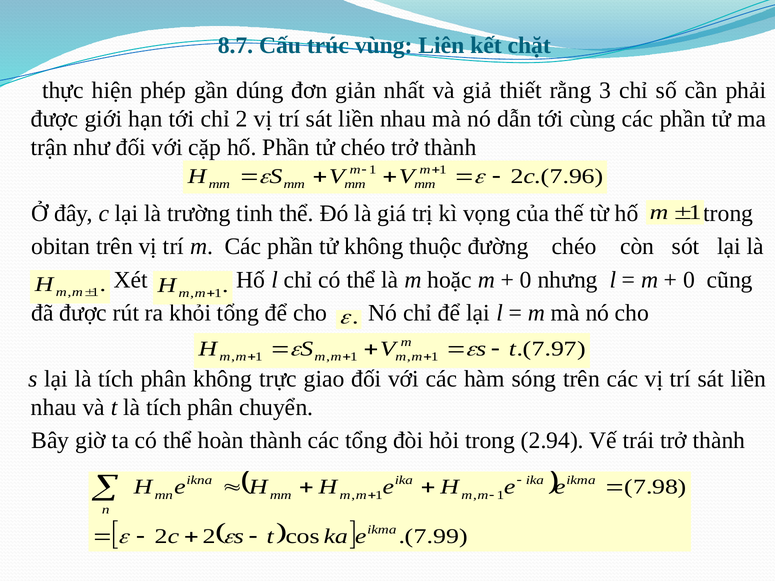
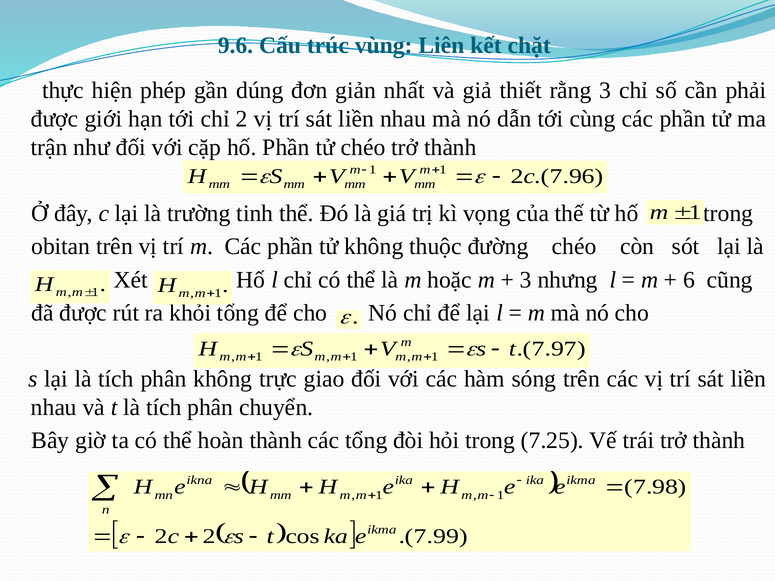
8.7: 8.7 -> 9.6 (235, 46)
0: 0 -> 3 (526, 280)
0: 0 -> 6 (689, 280)
2.94: 2.94 -> 7.25 (552, 441)
